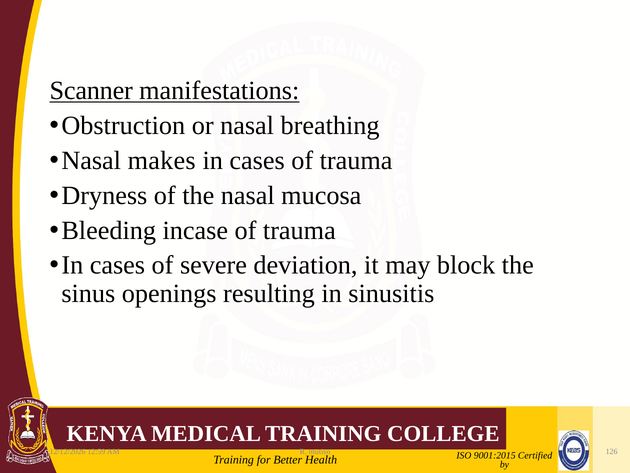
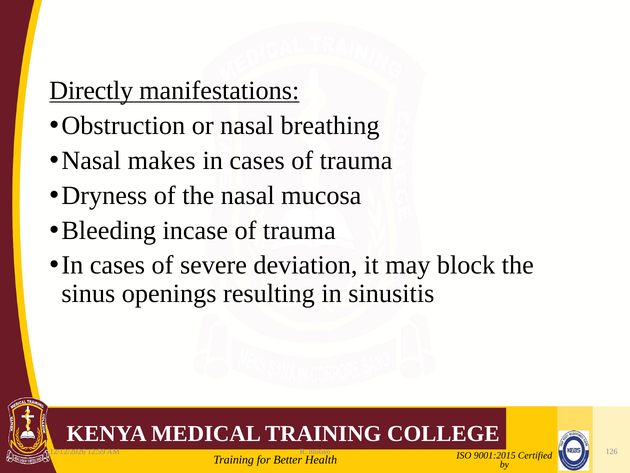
Scanner: Scanner -> Directly (91, 90)
